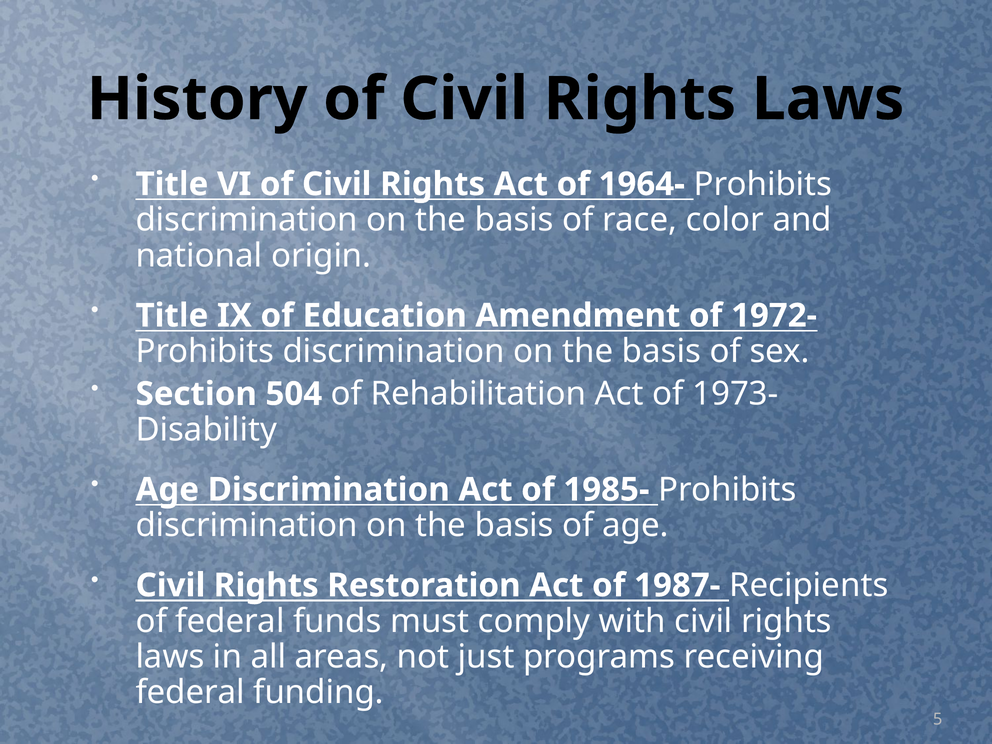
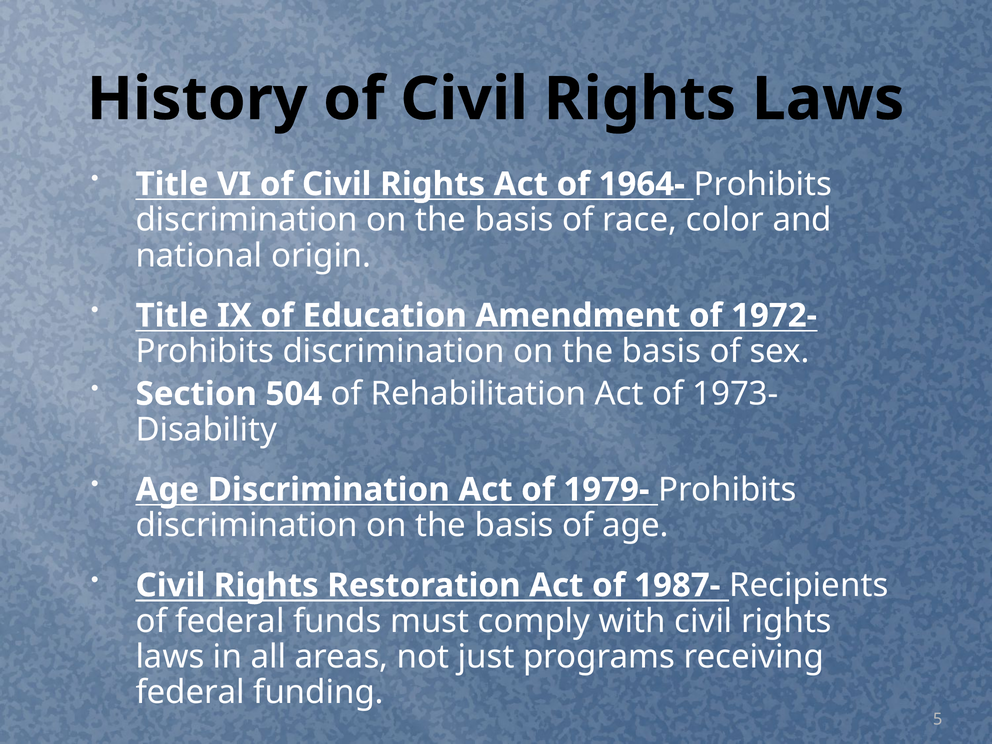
1985-: 1985- -> 1979- (606, 490)
